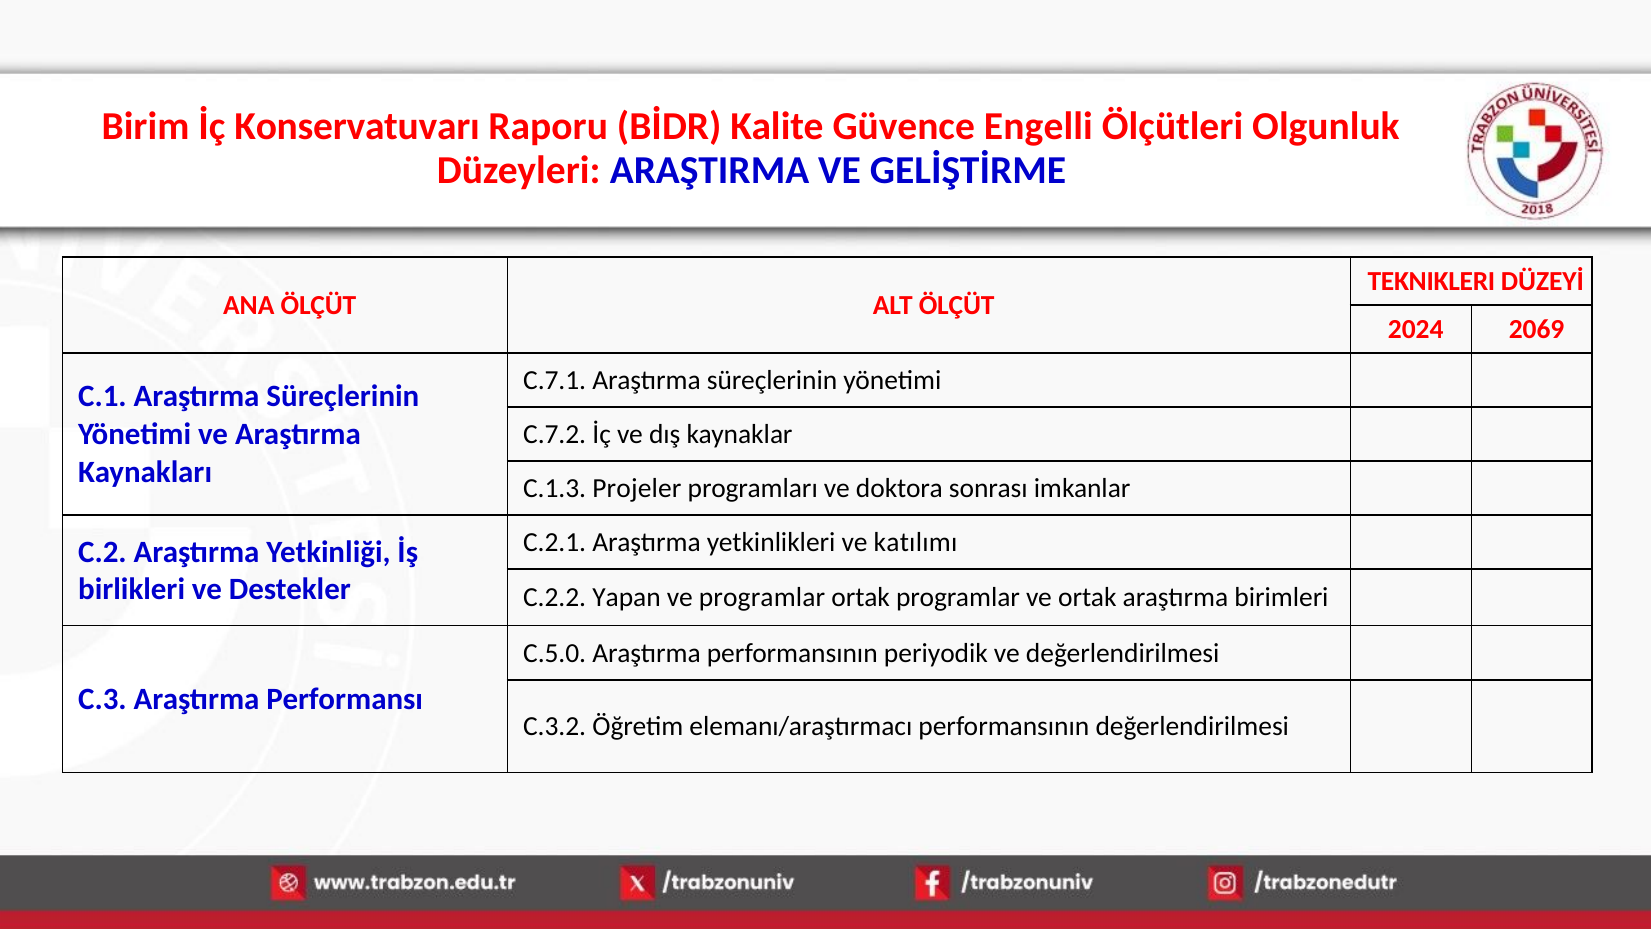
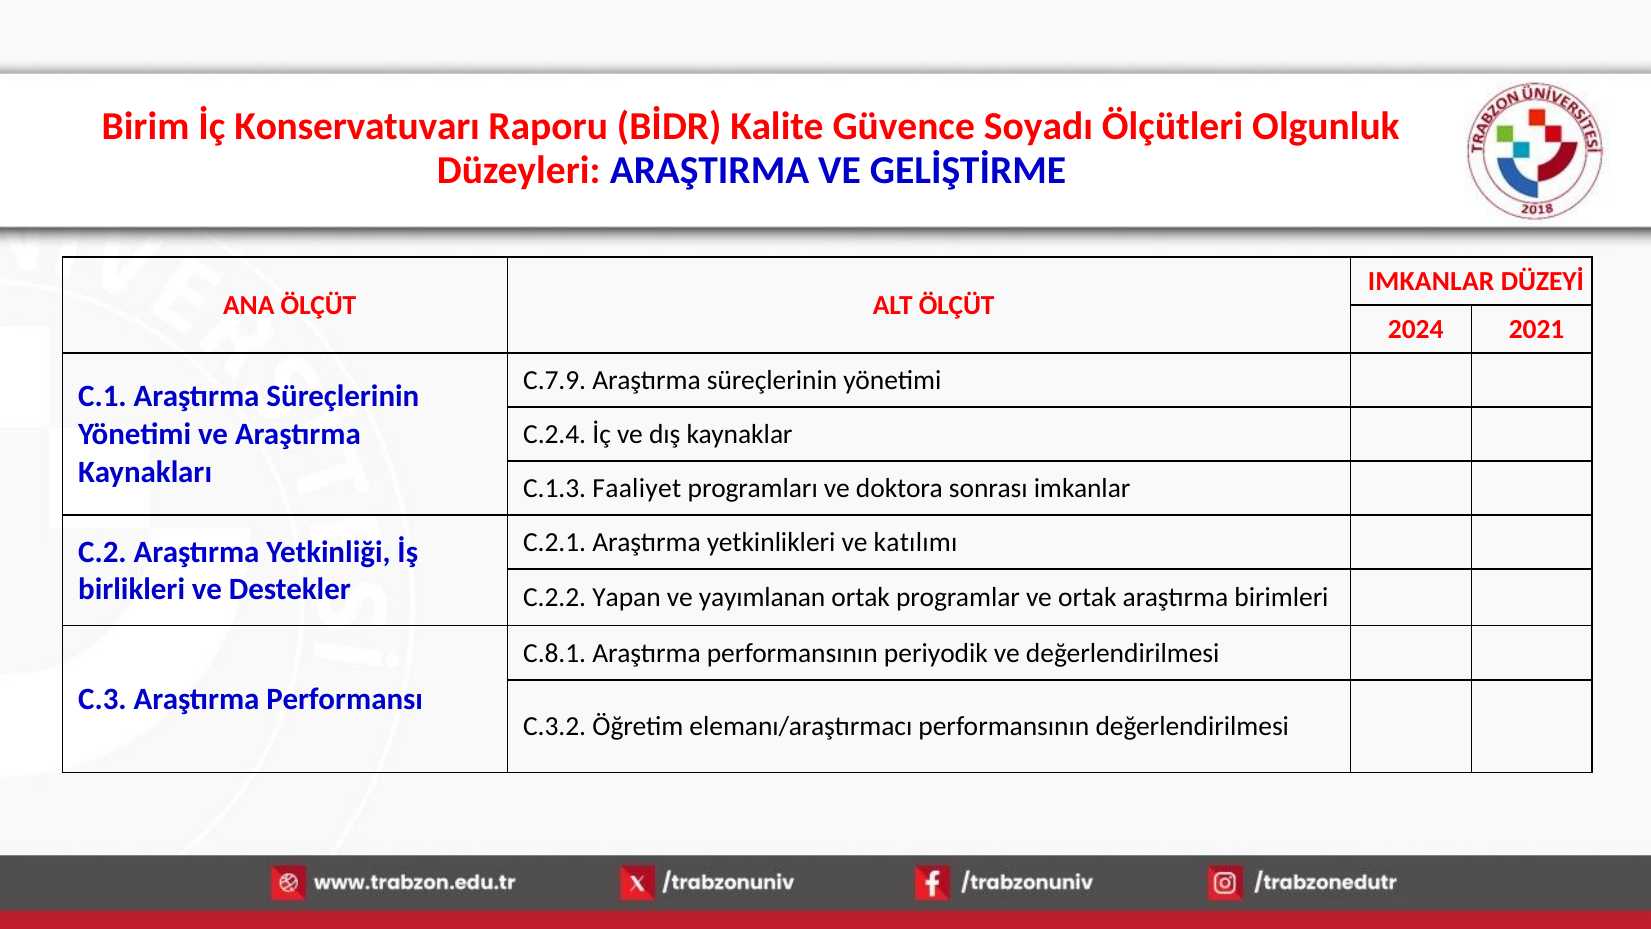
Engelli: Engelli -> Soyadı (1038, 126)
TEKNIKLERI: TEKNIKLERI -> IMKANLAR (1431, 281)
2069: 2069 -> 2021 (1537, 329)
C.7.1: C.7.1 -> C.7.9 (555, 380)
C.7.2: C.7.2 -> C.2.4 (555, 434)
Projeler: Projeler -> Faaliyet (637, 488)
ve programlar: programlar -> yayımlanan (762, 598)
C.5.0: C.5.0 -> C.8.1 (555, 653)
